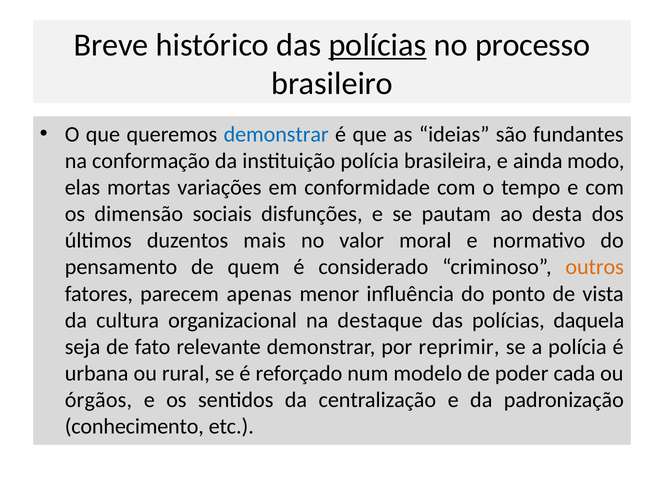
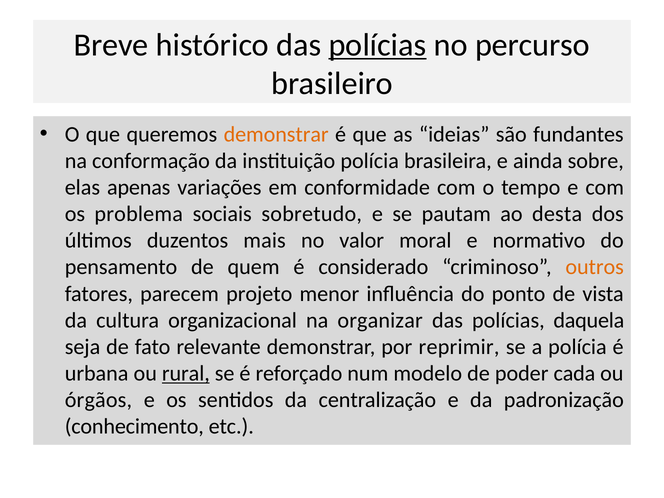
processo: processo -> percurso (532, 45)
demonstrar colour: blue -> orange (276, 134)
modo: modo -> sobre (596, 161)
mortas: mortas -> apenas (139, 187)
dimensão: dimensão -> problema (139, 214)
disfunções: disfunções -> sobretudo (312, 214)
apenas: apenas -> projeto (259, 294)
destaque: destaque -> organizar (380, 320)
rural underline: none -> present (186, 373)
